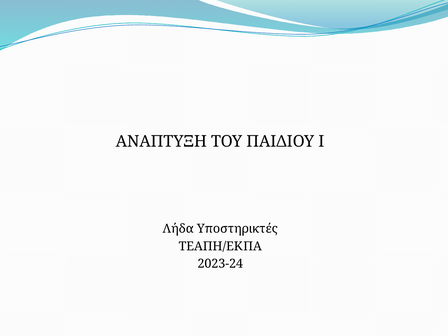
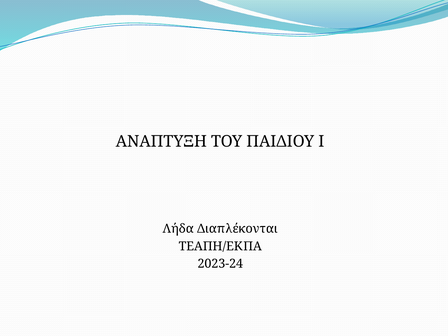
Υποστηρικτές: Υποστηρικτές -> Διαπλέκονται (237, 229)
